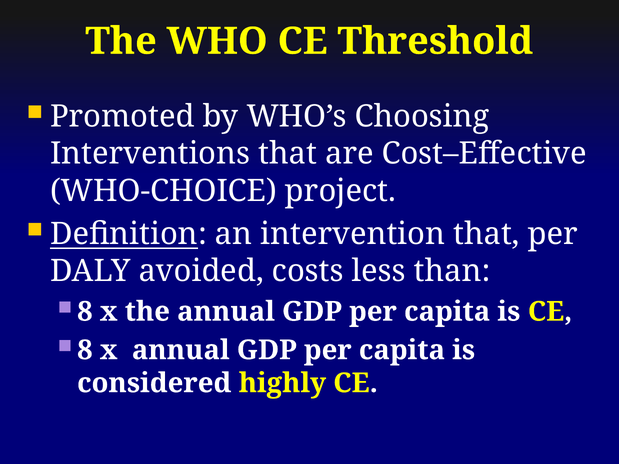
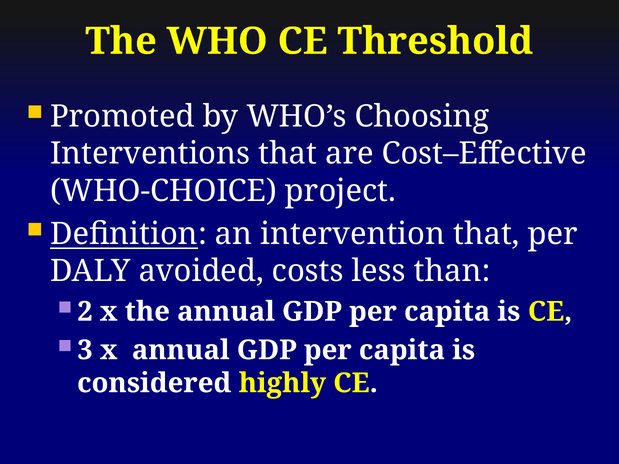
8: 8 -> 2 (85, 312)
8: 8 -> 3 (85, 350)
